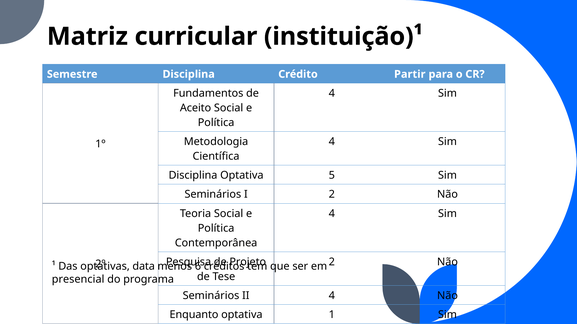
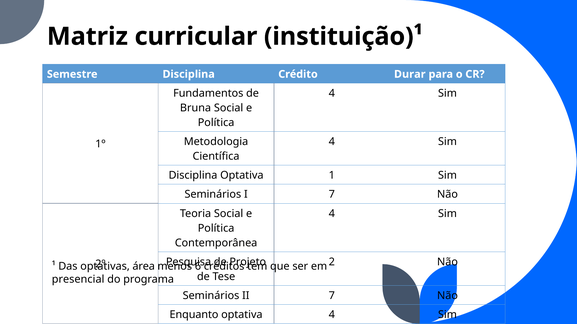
Partir: Partir -> Durar (410, 74)
Aceito: Aceito -> Bruna (195, 108)
5: 5 -> 1 (332, 176)
I 2: 2 -> 7 (332, 195)
data: data -> área (144, 267)
II 4: 4 -> 7 (332, 296)
optativa 1: 1 -> 4 (332, 315)
